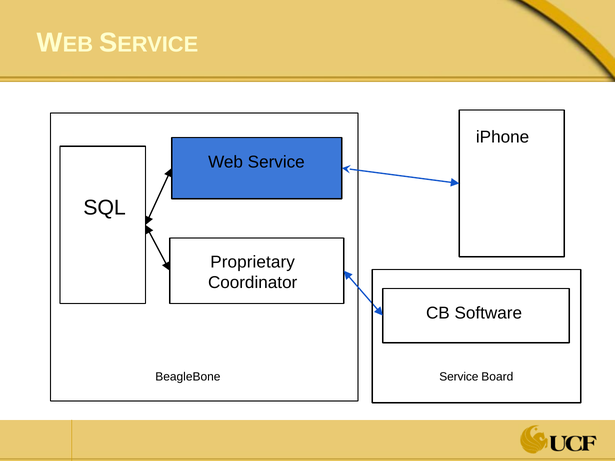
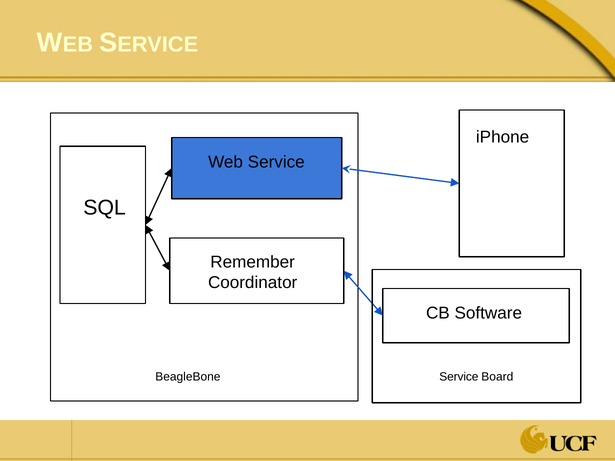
Proprietary: Proprietary -> Remember (253, 262)
